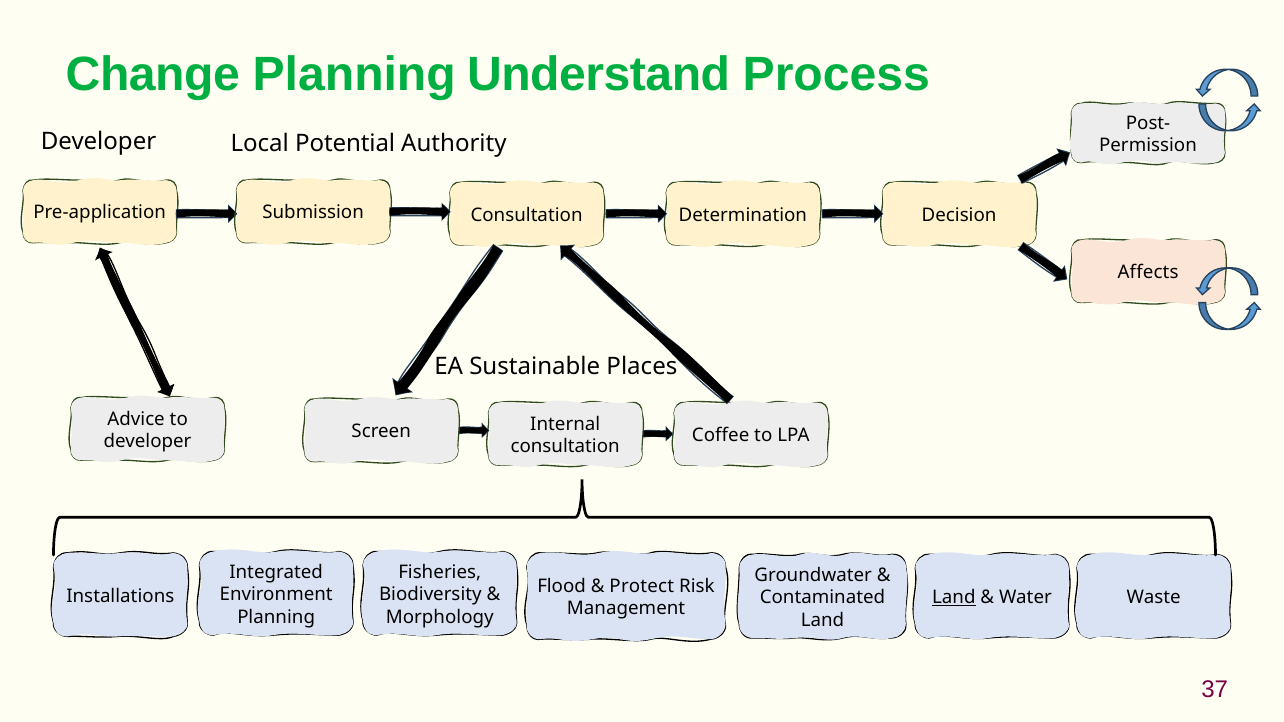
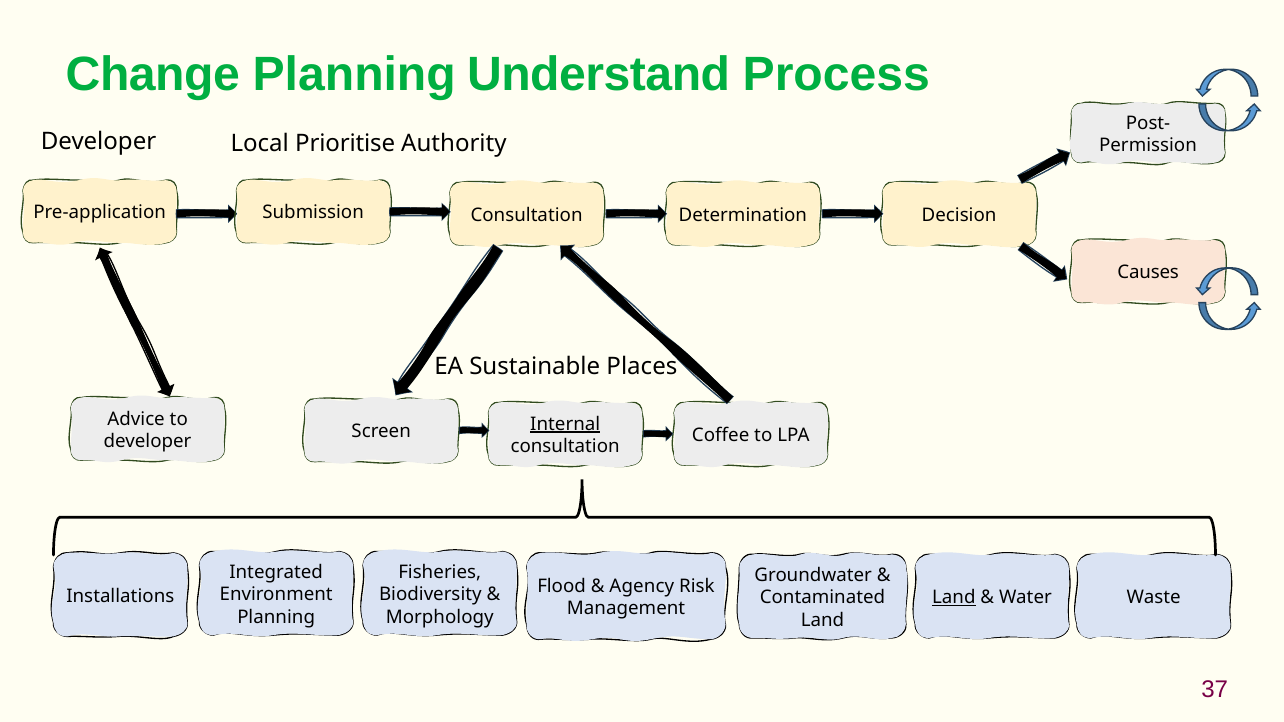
Potential: Potential -> Prioritise (345, 143)
Affects: Affects -> Causes (1148, 273)
Internal underline: none -> present (565, 424)
Protect: Protect -> Agency (642, 586)
